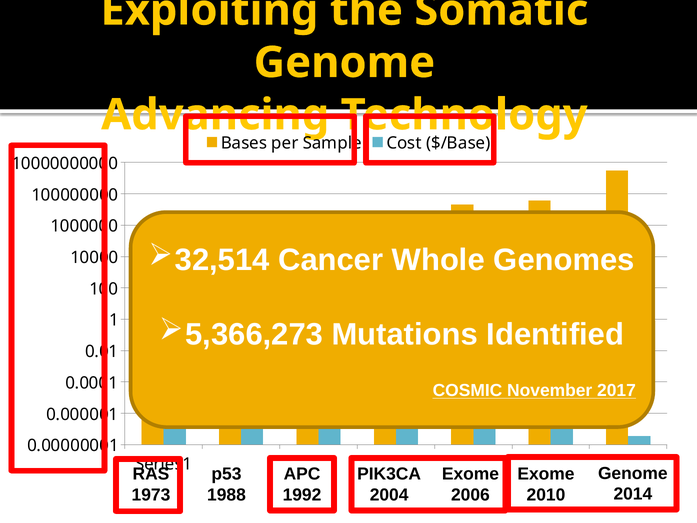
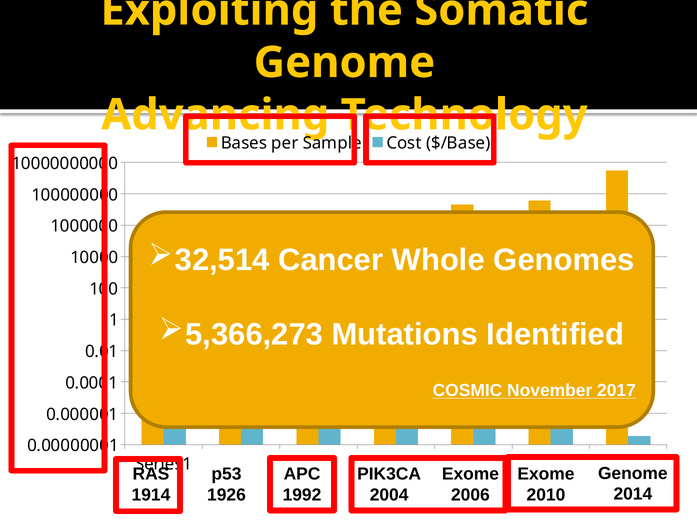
1973: 1973 -> 1914 (151, 495)
1988: 1988 -> 1926 (226, 495)
